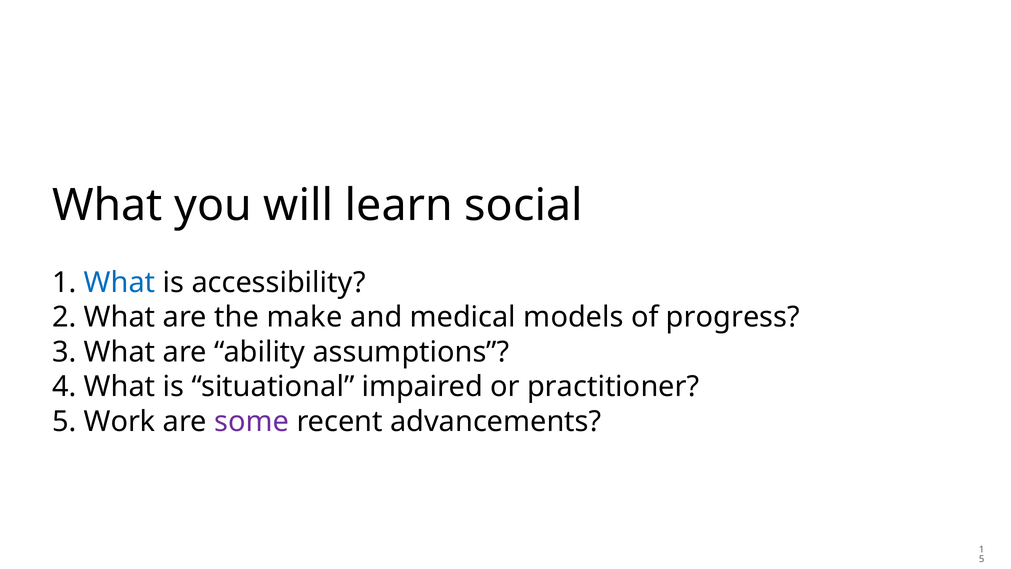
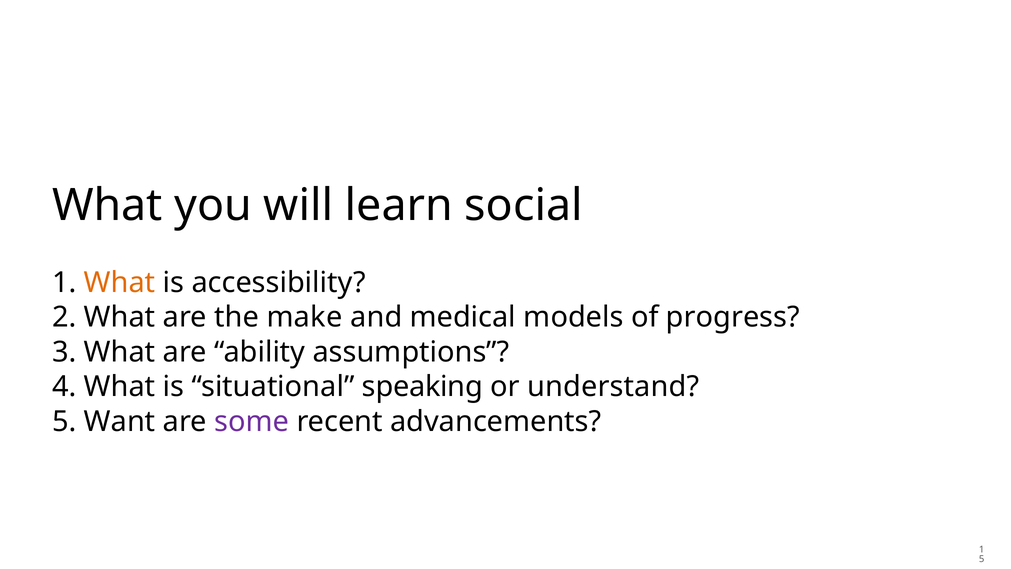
What colour: blue -> orange (120, 282)
impaired: impaired -> speaking (422, 387)
practitioner: practitioner -> understand (613, 387)
Work: Work -> Want (120, 421)
